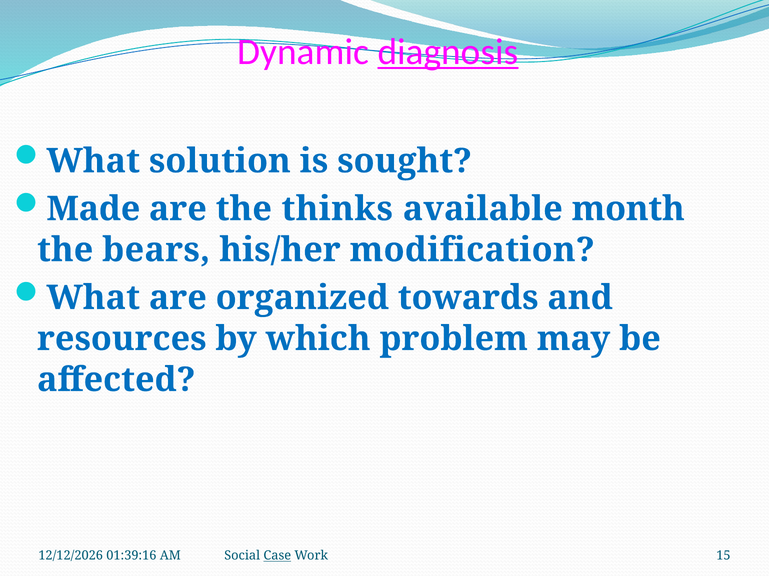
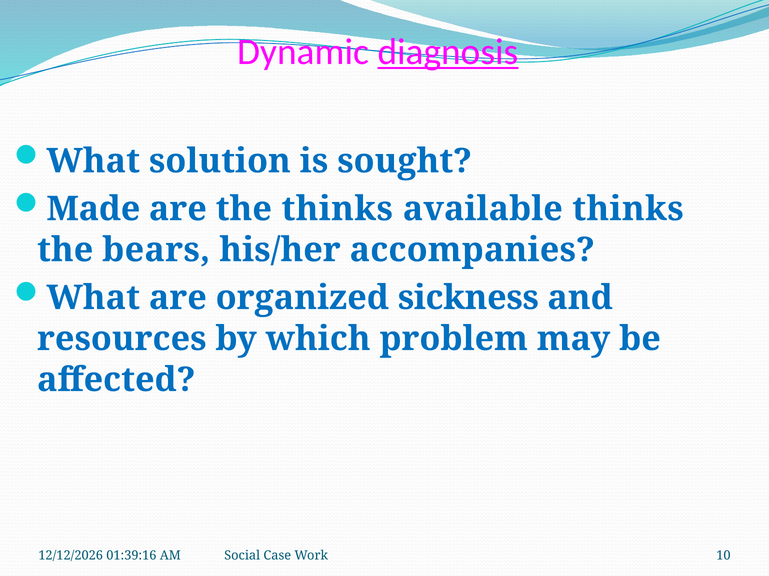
available month: month -> thinks (628, 209)
modification: modification -> accompanies (472, 250)
towards: towards -> sickness (468, 298)
Case underline: present -> none (277, 556)
15: 15 -> 10 (723, 556)
